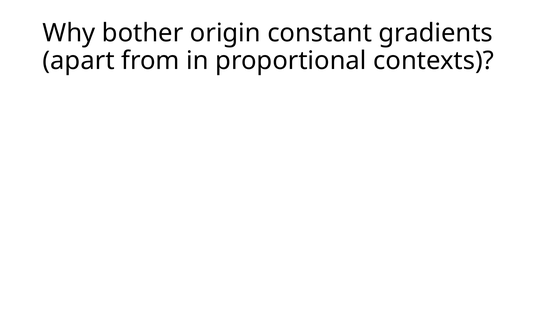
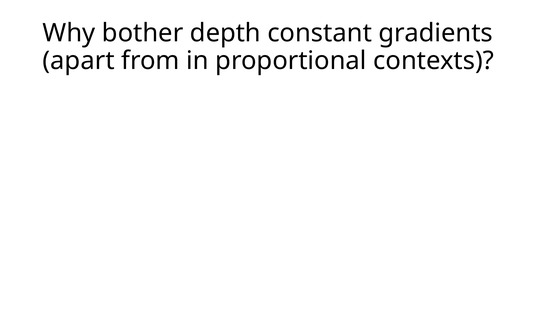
origin: origin -> depth (225, 33)
